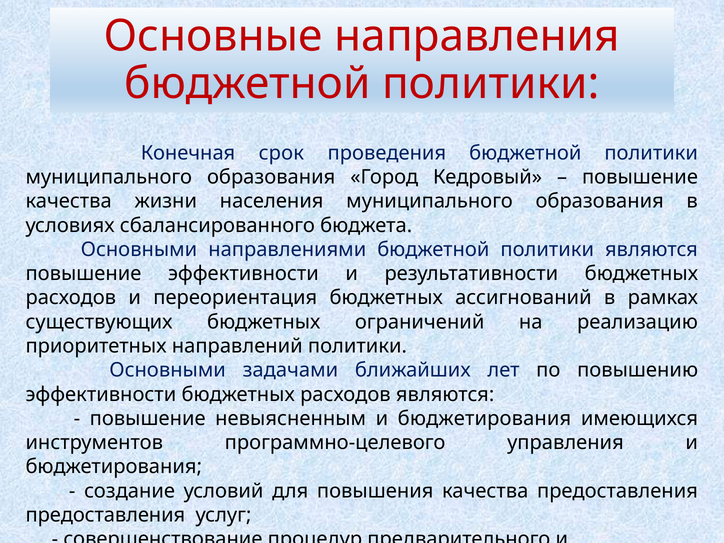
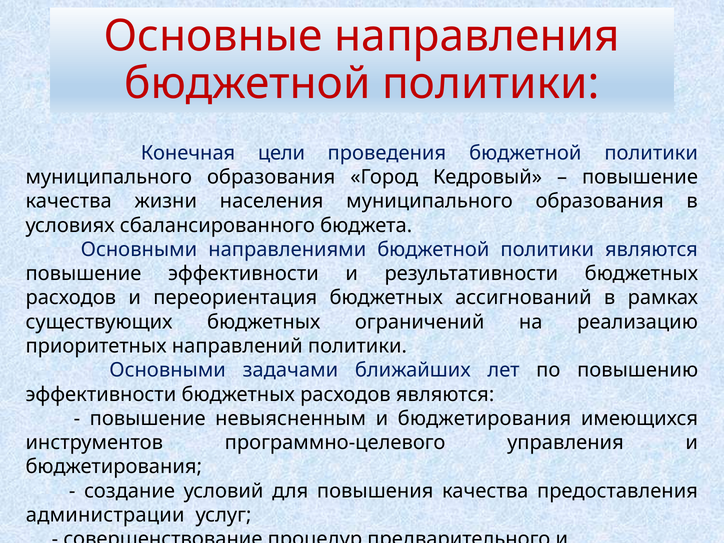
срок: срок -> цели (282, 153)
предоставления: предоставления -> администрации (105, 515)
